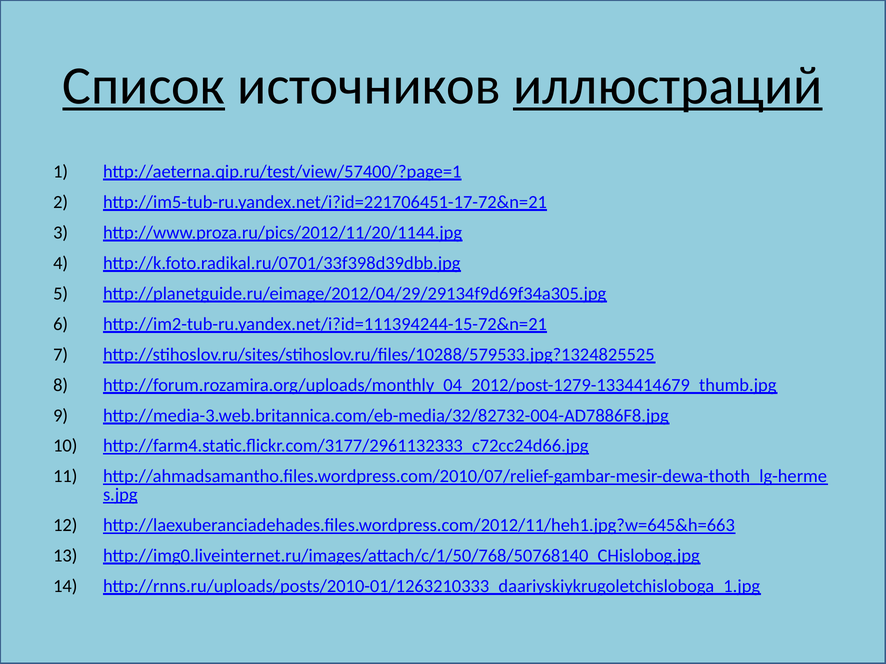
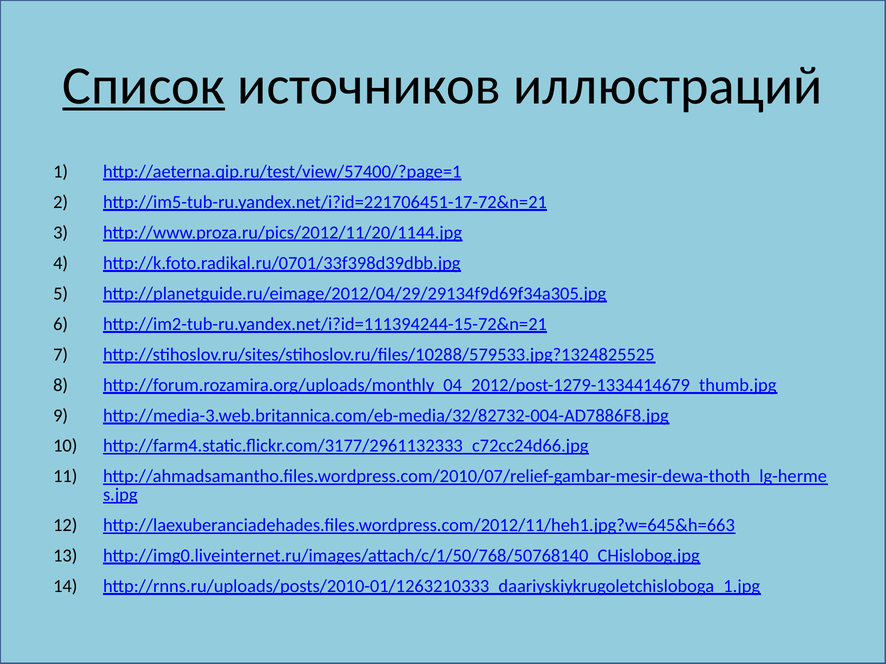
иллюстраций underline: present -> none (668, 86)
